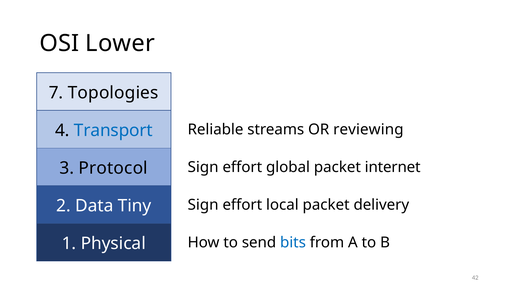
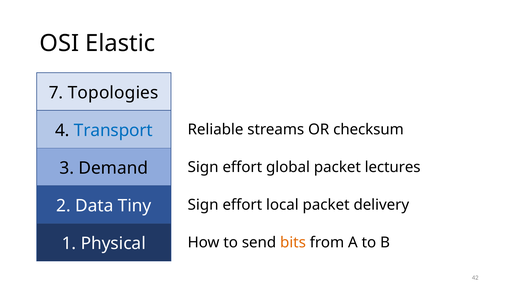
Lower: Lower -> Elastic (120, 44)
reviewing: reviewing -> checksum (368, 130)
internet: internet -> lectures (393, 168)
Protocol: Protocol -> Demand (113, 168)
bits colour: blue -> orange (293, 243)
